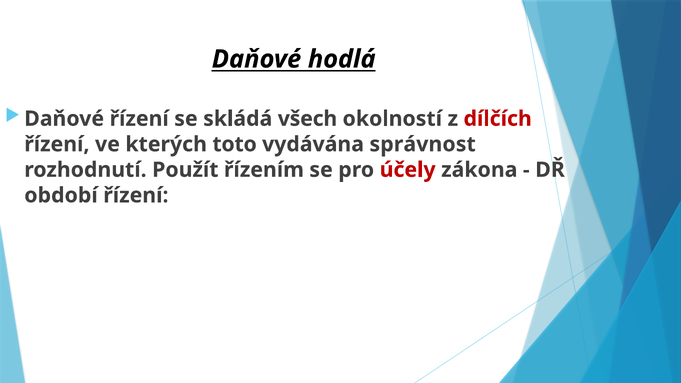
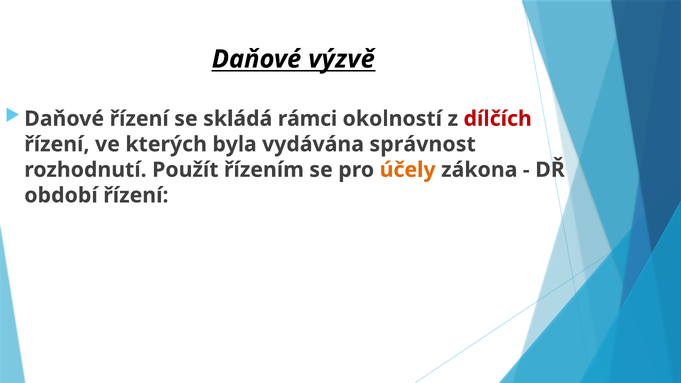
hodlá: hodlá -> výzvě (342, 59)
všech: všech -> rámci (308, 119)
toto: toto -> byla (235, 144)
účely colour: red -> orange (408, 170)
